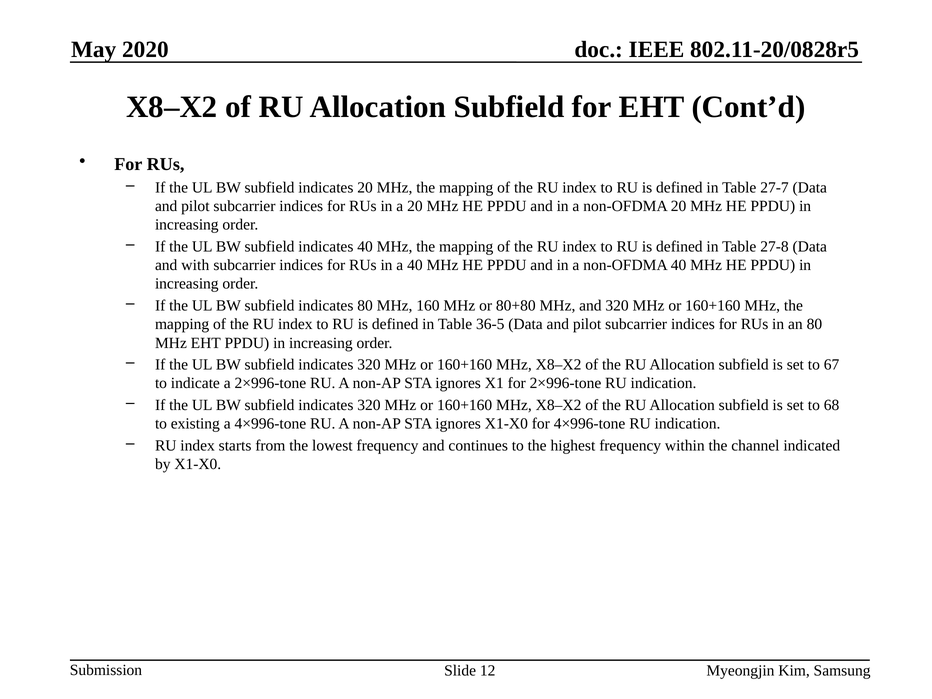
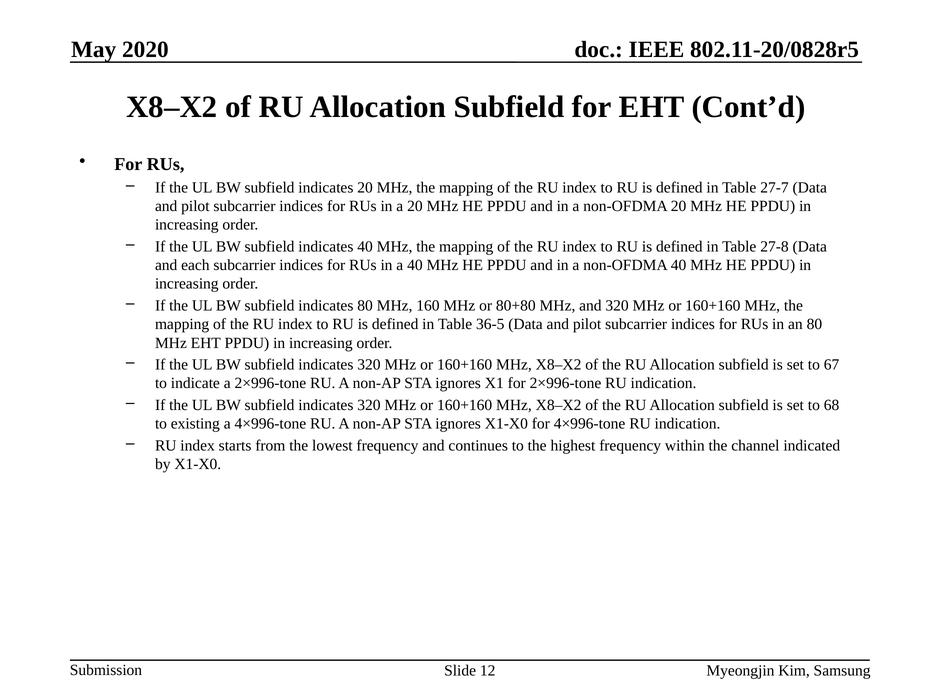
with: with -> each (195, 265)
